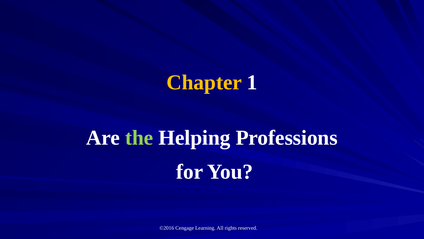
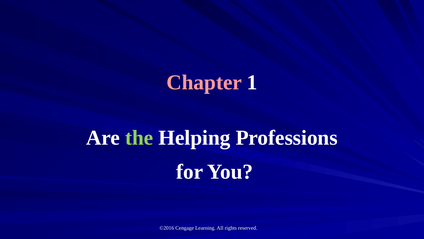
Chapter colour: yellow -> pink (204, 82)
